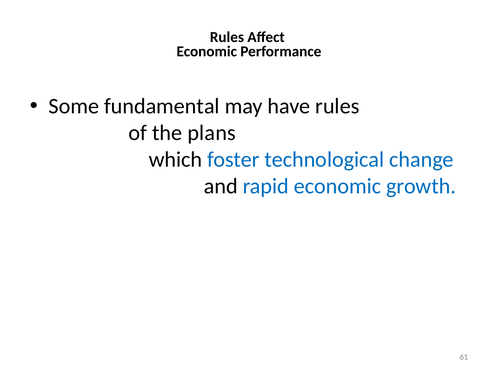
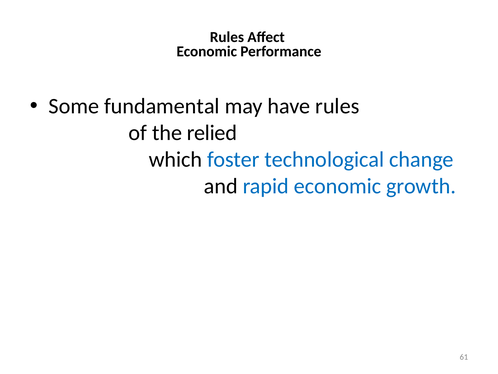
plans: plans -> relied (212, 133)
